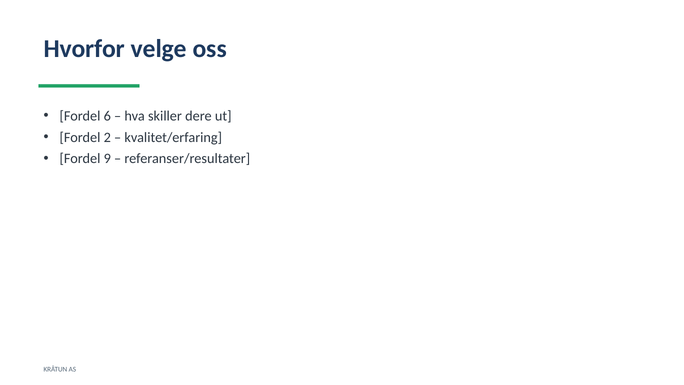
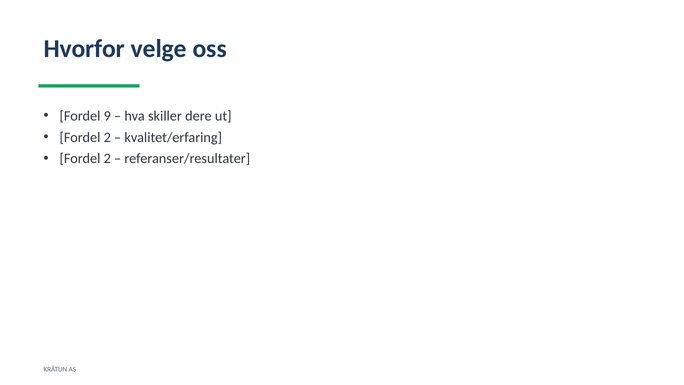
6: 6 -> 9 (107, 116)
9: 9 -> 2 (107, 159)
